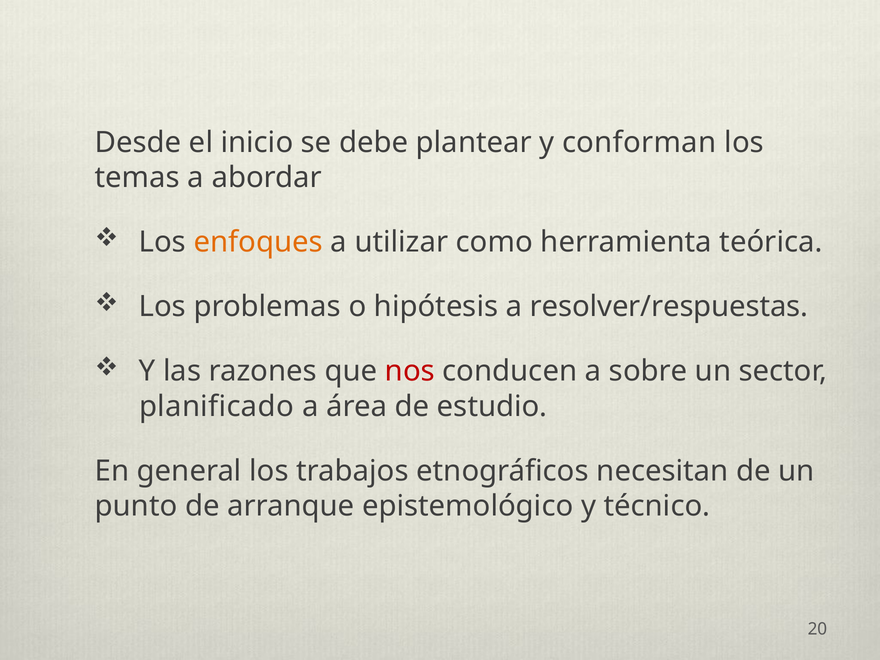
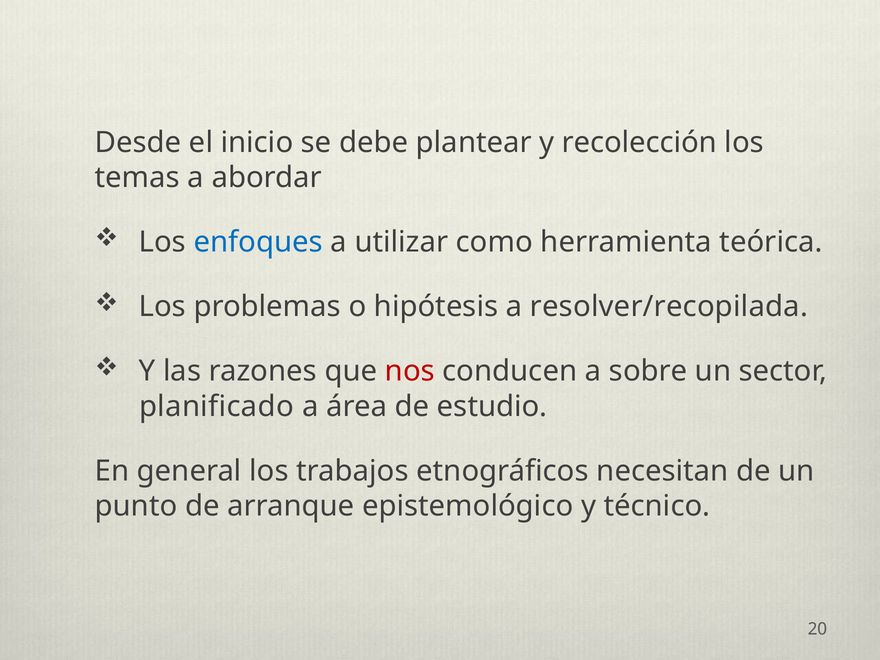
conforman: conforman -> recolección (639, 142)
enfoques colour: orange -> blue (258, 242)
resolver/respuestas: resolver/respuestas -> resolver/recopilada (669, 307)
